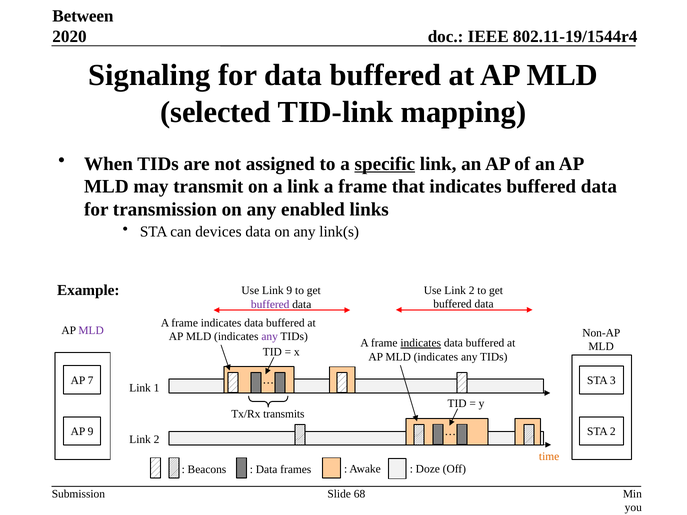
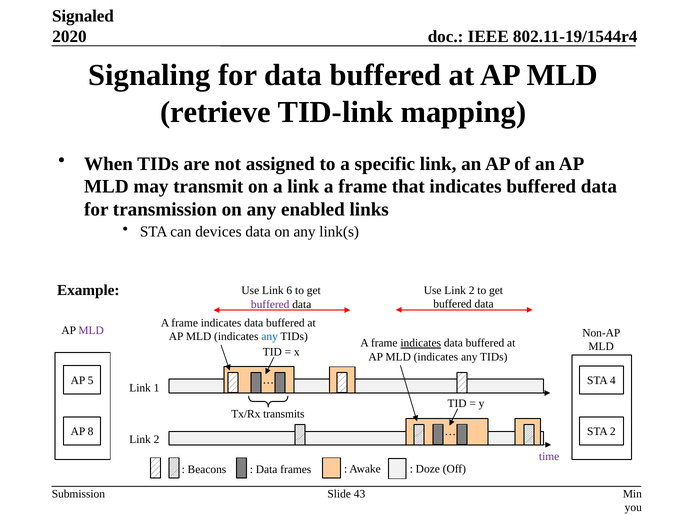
Between: Between -> Signaled (83, 16)
selected: selected -> retrieve (216, 112)
specific underline: present -> none (385, 164)
Link 9: 9 -> 6 (289, 291)
any colour: purple -> blue (270, 337)
7: 7 -> 5 (91, 381)
3: 3 -> 4 (613, 381)
AP 9: 9 -> 8 (91, 432)
time colour: orange -> purple (549, 457)
68: 68 -> 43 (360, 494)
